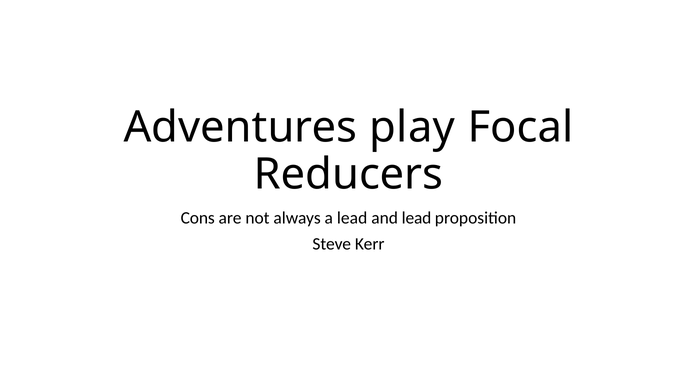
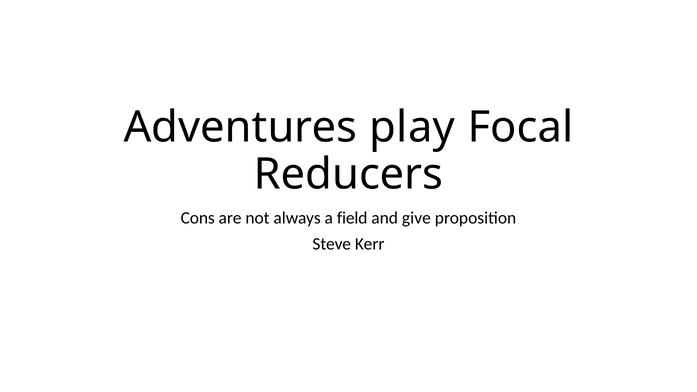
a lead: lead -> field (352, 218)
and lead: lead -> give (416, 218)
